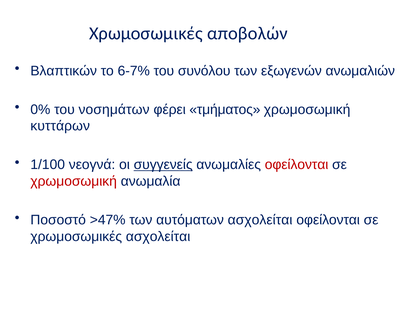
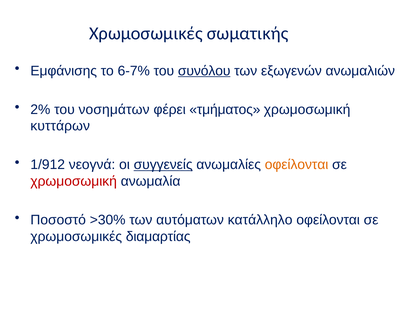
αποβολών: αποβολών -> σωματικής (248, 33)
Βλαπτικών: Βλαπτικών -> Εμφάνισης (64, 71)
συνόλου underline: none -> present (204, 71)
0%: 0% -> 2% (40, 110)
1/100: 1/100 -> 1/912 (48, 165)
οφείλονται colour: red -> orange (297, 165)
>47%: >47% -> >30% (108, 220)
αυτόματων ασχολείται: ασχολείται -> κατάλληλο (260, 220)
χρωμοσωμικές ασχολείται: ασχολείται -> διαμαρτίας (158, 237)
